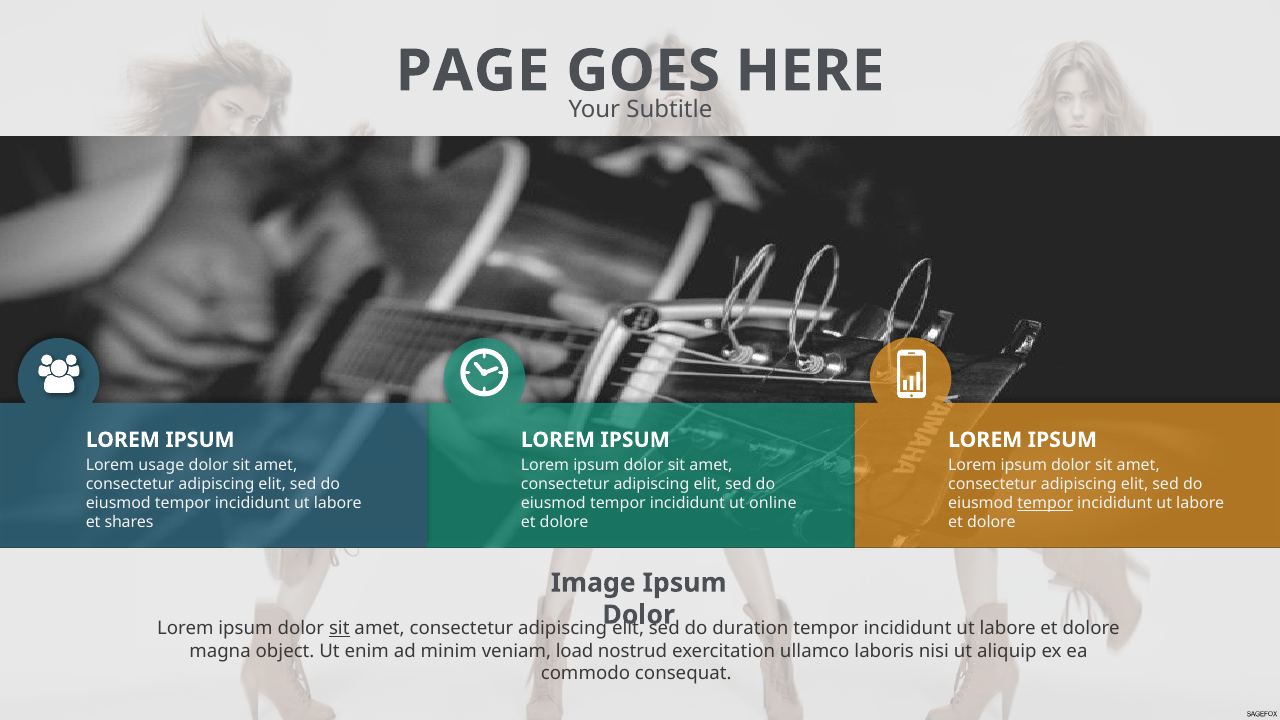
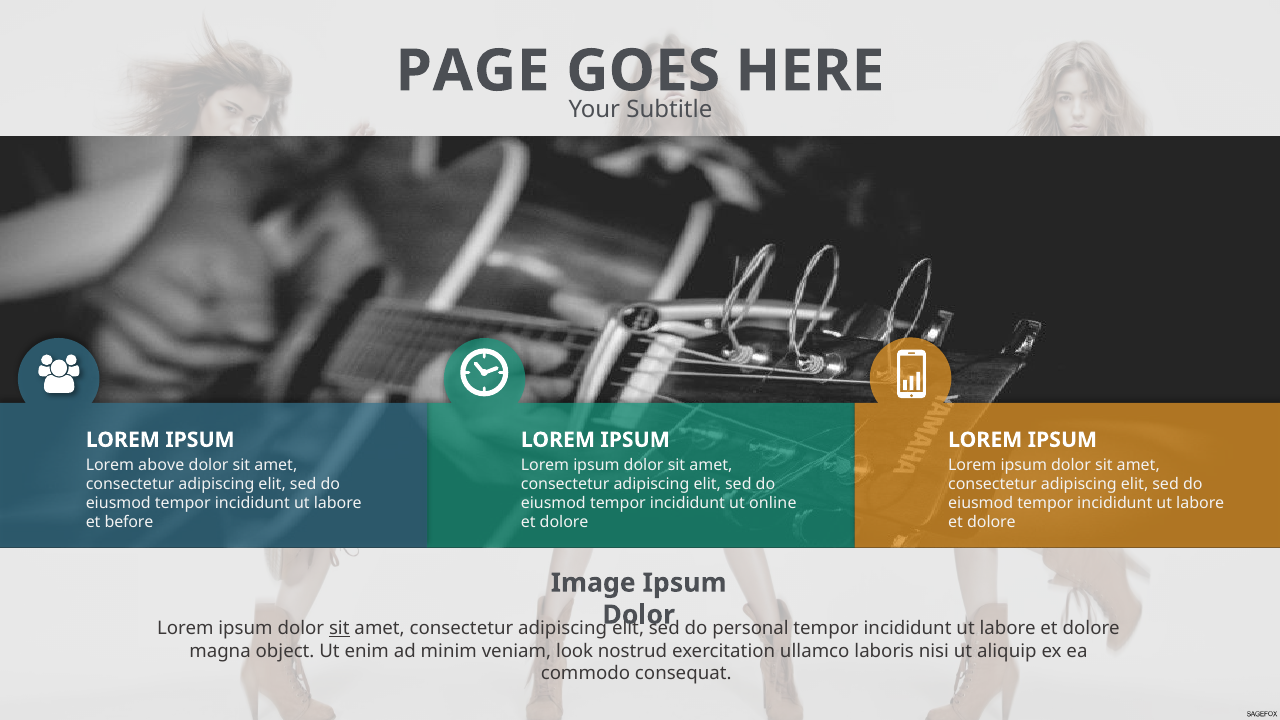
usage: usage -> above (161, 465)
tempor underline: present -> none (1045, 503)
shares: shares -> before (129, 523)
duration: duration -> personal (751, 629)
load: load -> look (575, 651)
